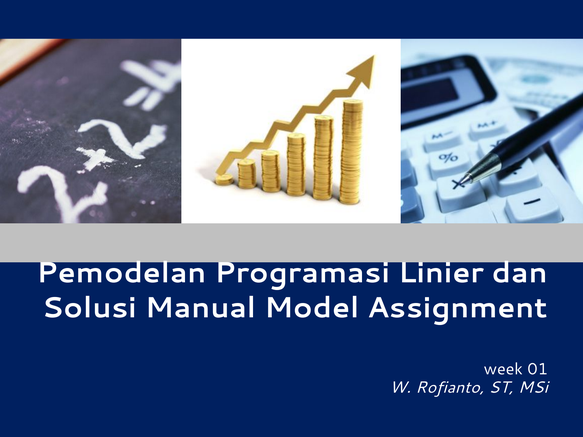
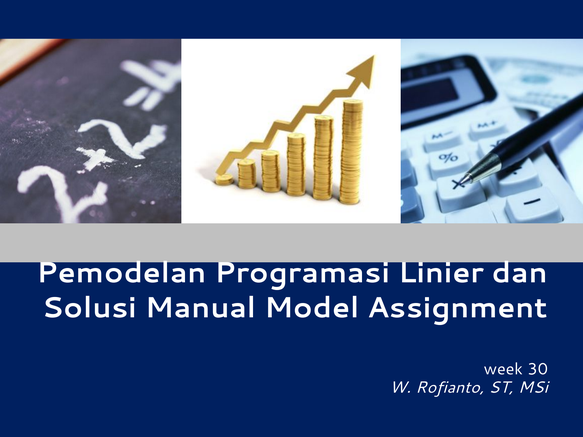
01: 01 -> 30 (538, 369)
